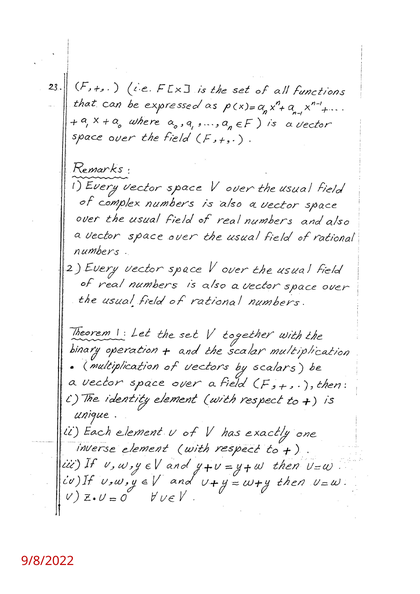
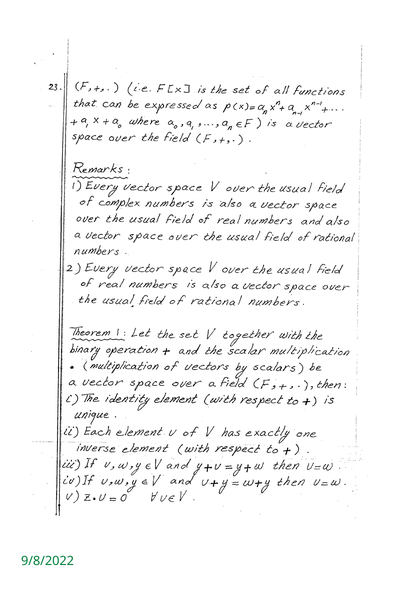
9/8/2022 colour: red -> green (47, 561)
